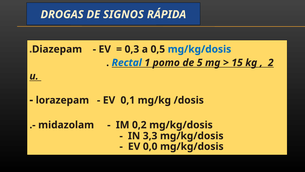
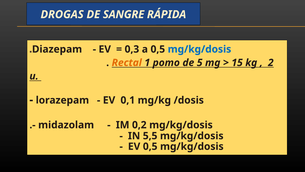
SIGNOS: SIGNOS -> SANGRE (124, 14)
Rectal colour: blue -> orange (127, 63)
3,3: 3,3 -> 5,5 (150, 136)
EV 0,0: 0,0 -> 0,5 (150, 146)
